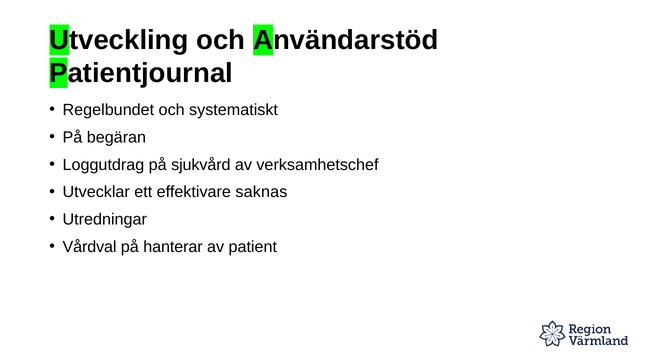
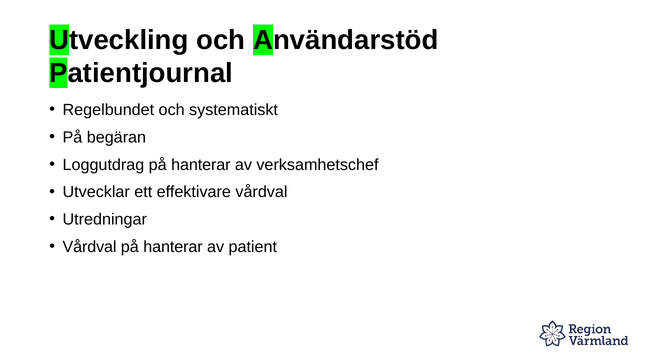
Loggutdrag på sjukvård: sjukvård -> hanterar (201, 165)
effektivare saknas: saknas -> vårdval (261, 192)
